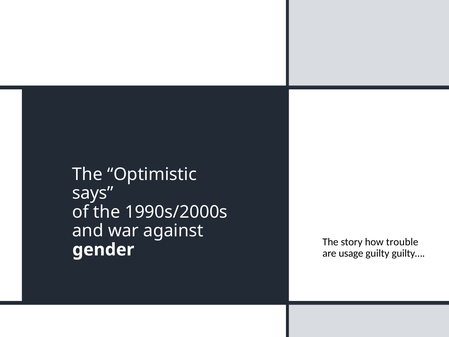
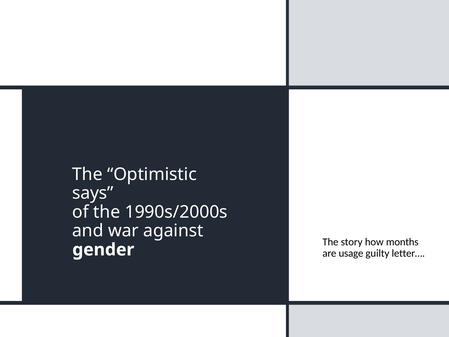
trouble: trouble -> months (402, 242)
guilty…: guilty… -> letter… (408, 253)
